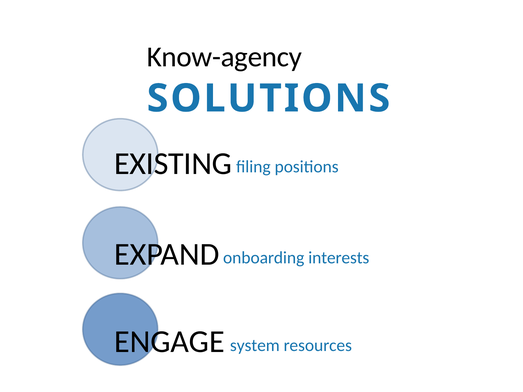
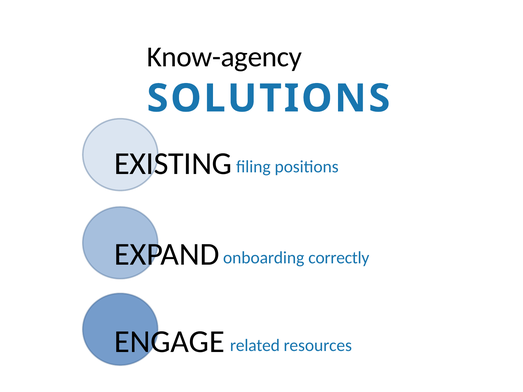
interests: interests -> correctly (339, 258)
system: system -> related (255, 345)
